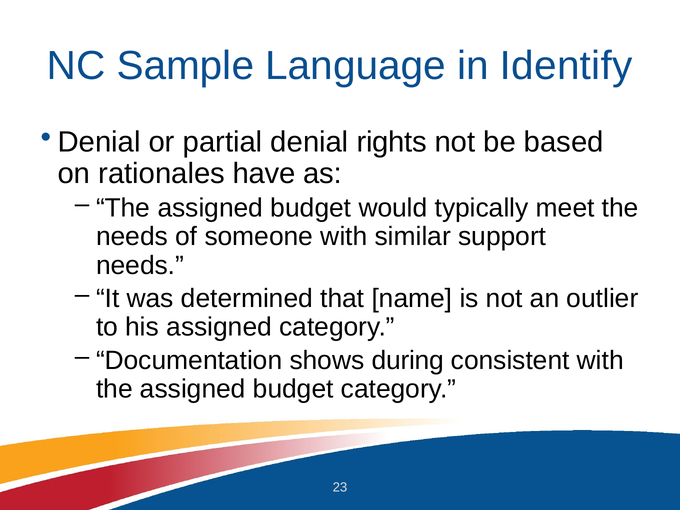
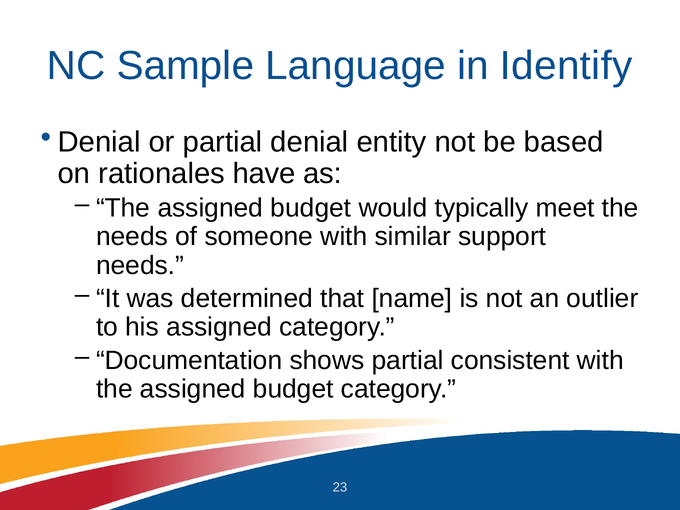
rights: rights -> entity (392, 142)
shows during: during -> partial (408, 361)
